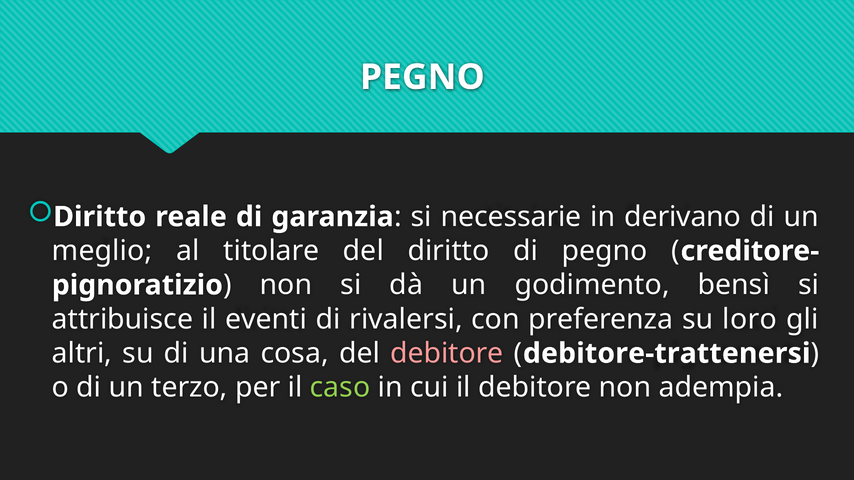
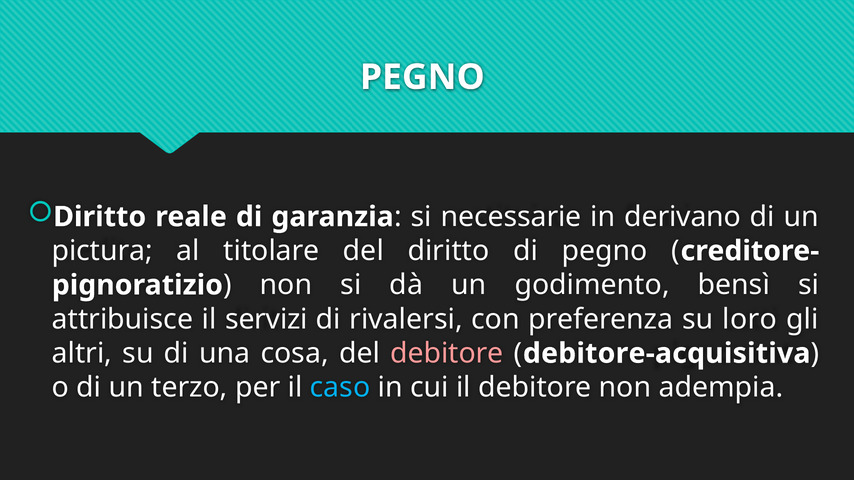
meglio: meglio -> pictura (102, 251)
eventi: eventi -> servizi (266, 319)
debitore-trattenersi: debitore-trattenersi -> debitore-acquisitiva (667, 354)
caso colour: light green -> light blue (340, 388)
